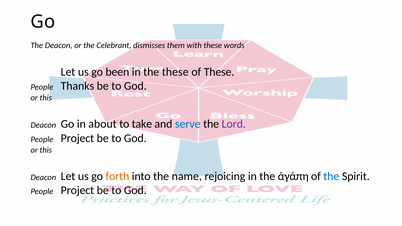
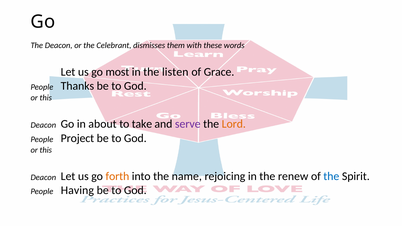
been: been -> most (117, 72)
the these: these -> listen (175, 72)
of These: These -> Grace (219, 72)
serve colour: blue -> purple (188, 124)
Lord colour: purple -> orange (234, 124)
ἀγάπη: ἀγάπη -> renew (293, 176)
Project: Project -> Having (77, 191)
